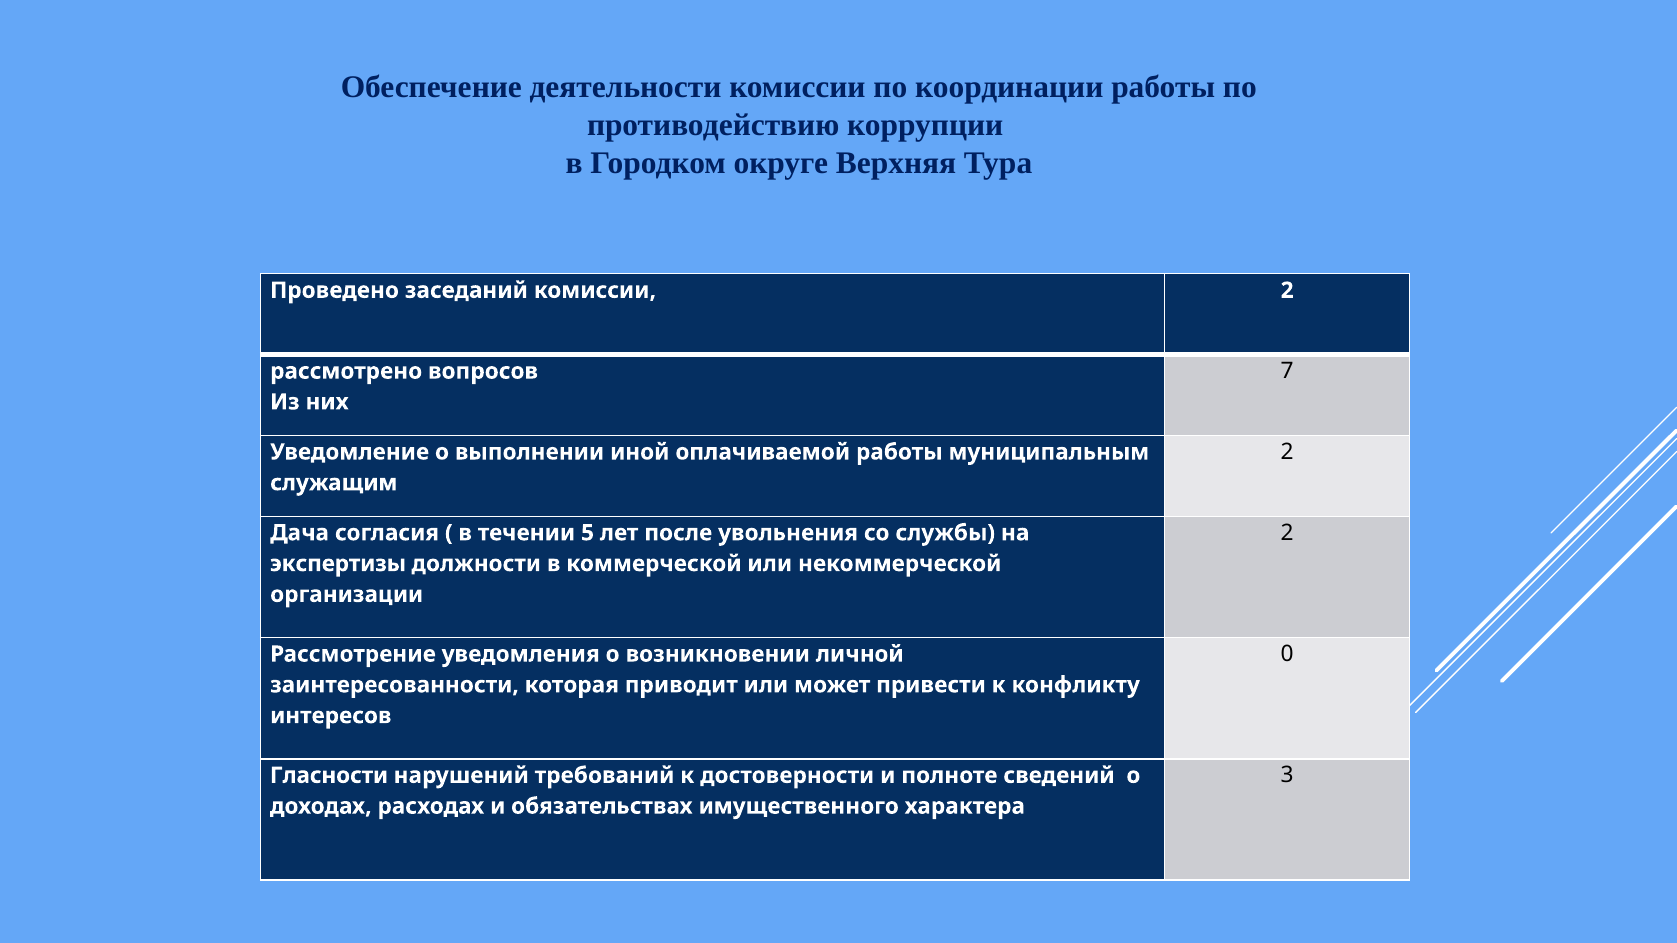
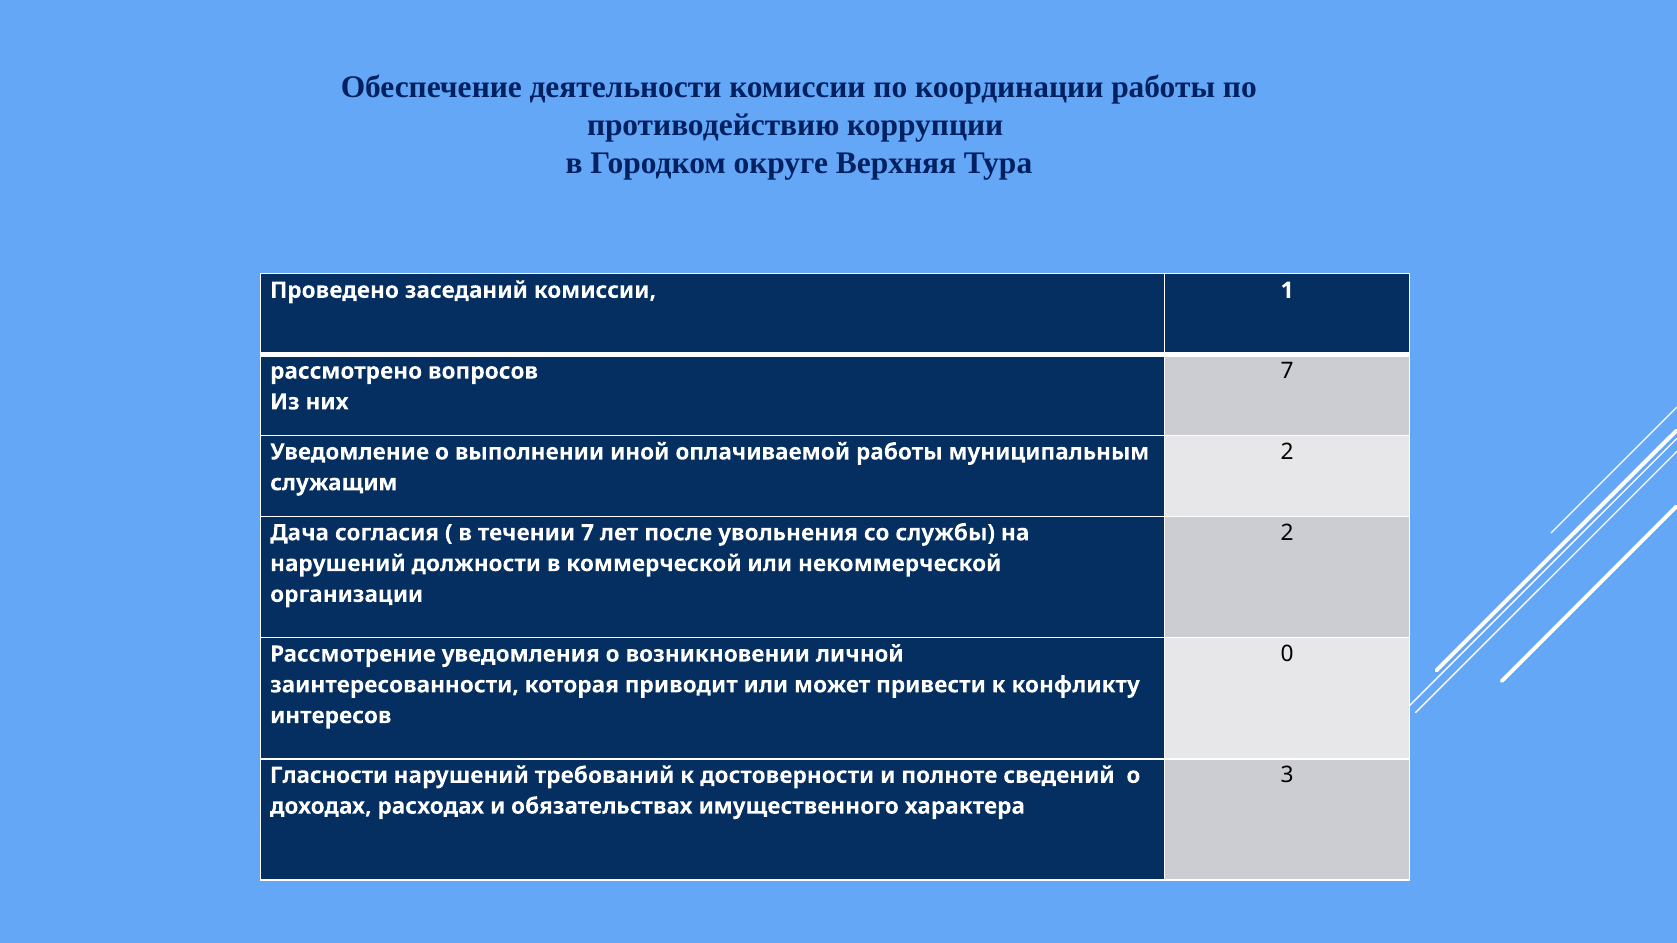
комиссии 2: 2 -> 1 (1287, 290)
течении 5: 5 -> 7 (588, 533)
экспертизы: экспертизы -> нарушений (338, 564)
